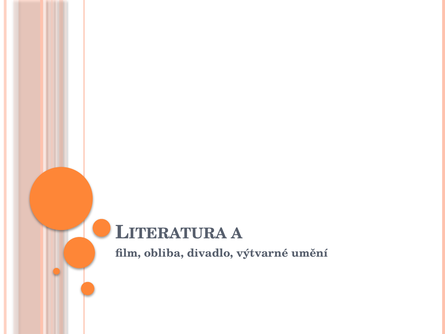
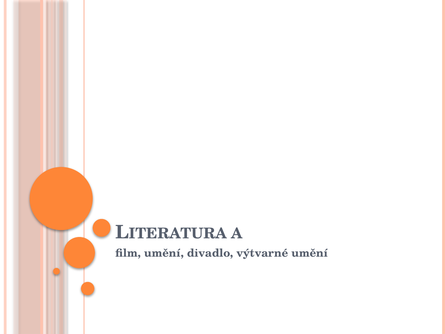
film obliba: obliba -> umění (164, 253)
